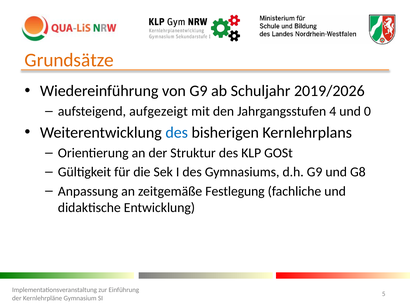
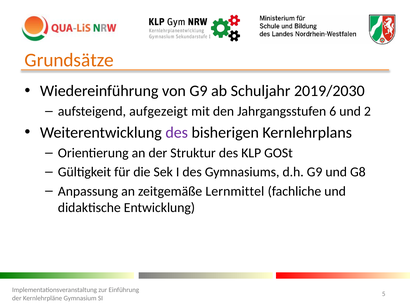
2019/2026: 2019/2026 -> 2019/2030 (329, 91)
4: 4 -> 6 (333, 111)
0: 0 -> 2 (367, 111)
des colour: blue -> purple (177, 132)
Festlegung: Festlegung -> Lernmittel (235, 191)
